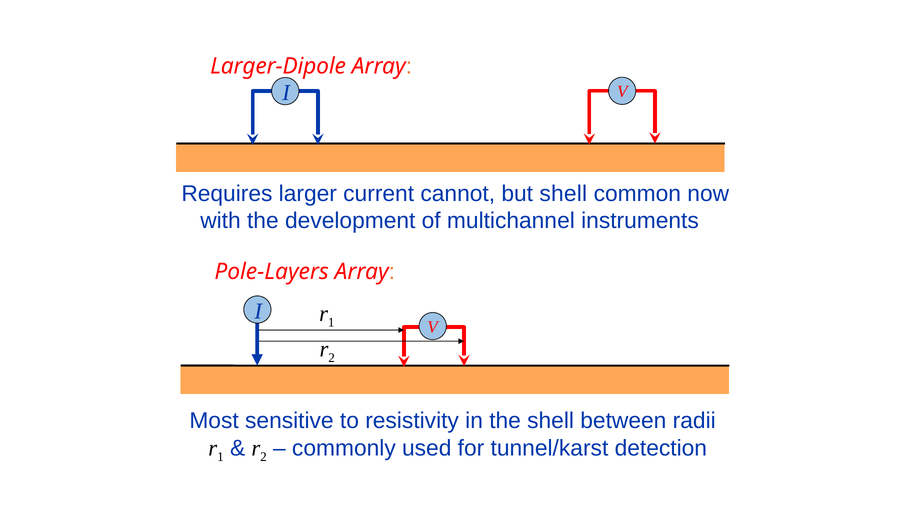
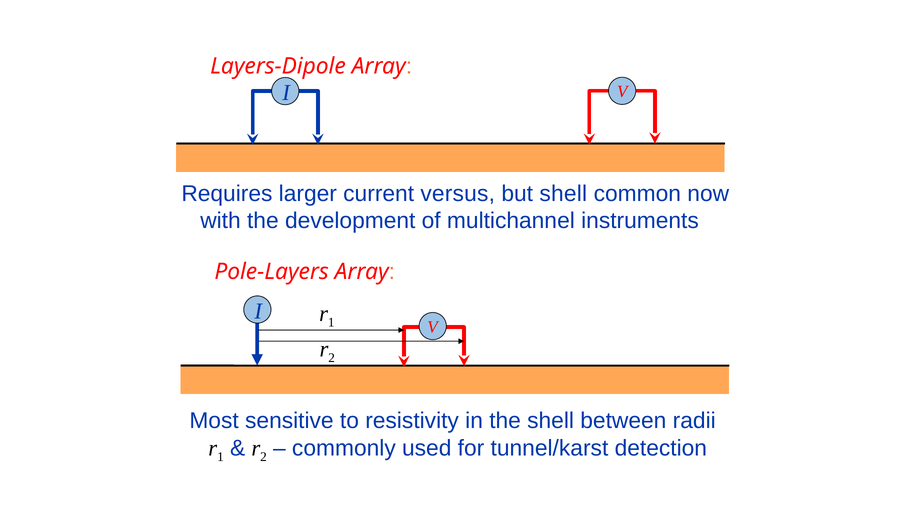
Larger-Dipole: Larger-Dipole -> Layers-Dipole (278, 66)
cannot: cannot -> versus (458, 194)
